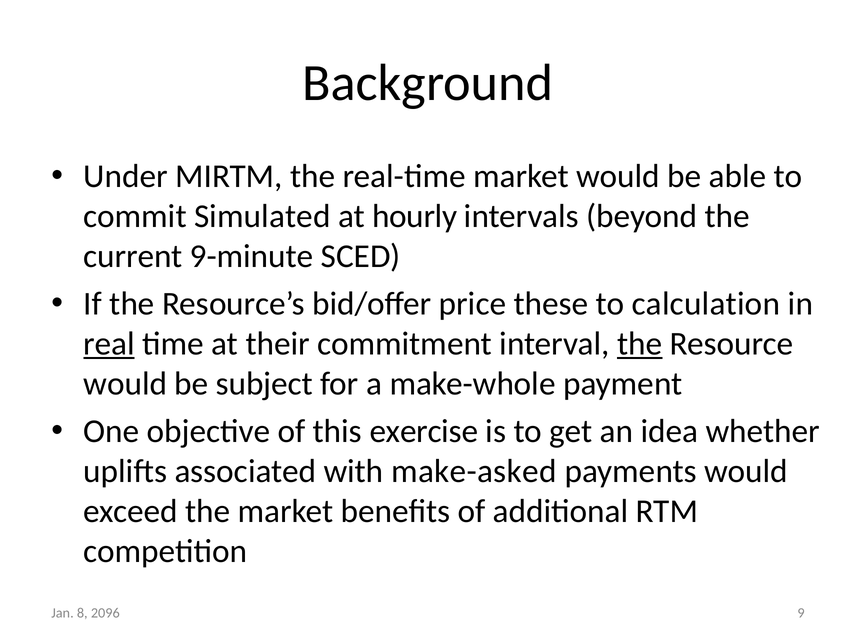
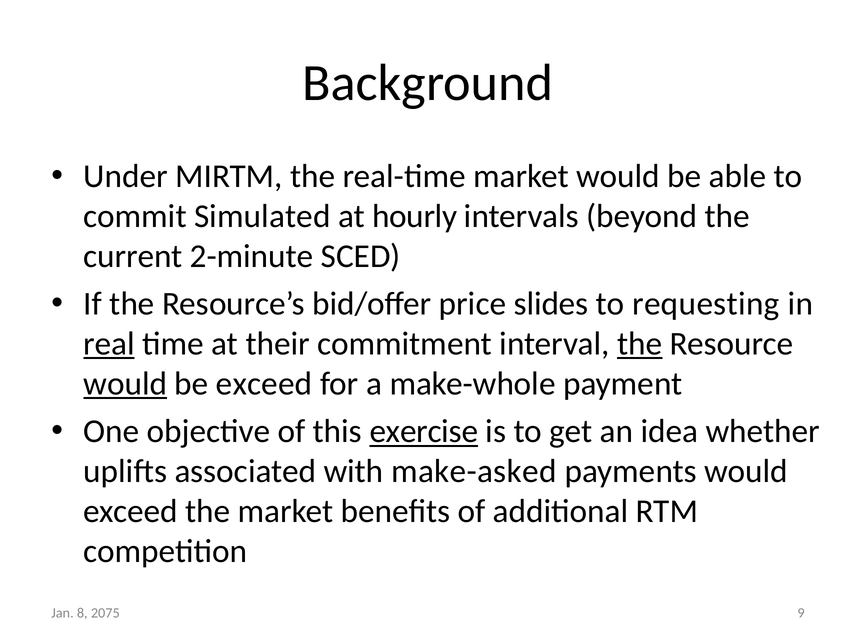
9-minute: 9-minute -> 2-minute (252, 256)
these: these -> slides (551, 304)
calculation: calculation -> requesting (706, 304)
would underline: none -> present (125, 384)
be subject: subject -> exceed (264, 384)
exercise underline: none -> present (424, 431)
2096: 2096 -> 2075 (105, 613)
